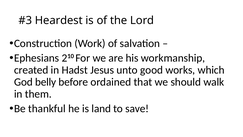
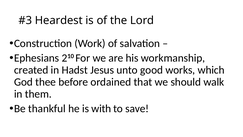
belly: belly -> thee (46, 82)
land: land -> with (101, 108)
